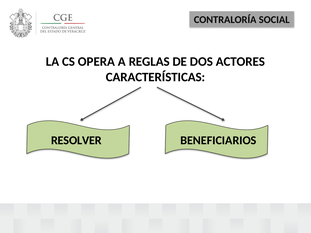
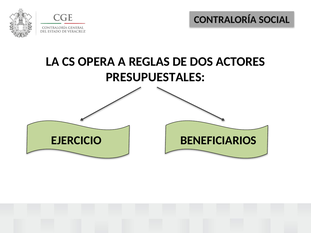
CARACTERÍSTICAS: CARACTERÍSTICAS -> PRESUPUESTALES (155, 77)
RESOLVER: RESOLVER -> EJERCICIO (76, 140)
